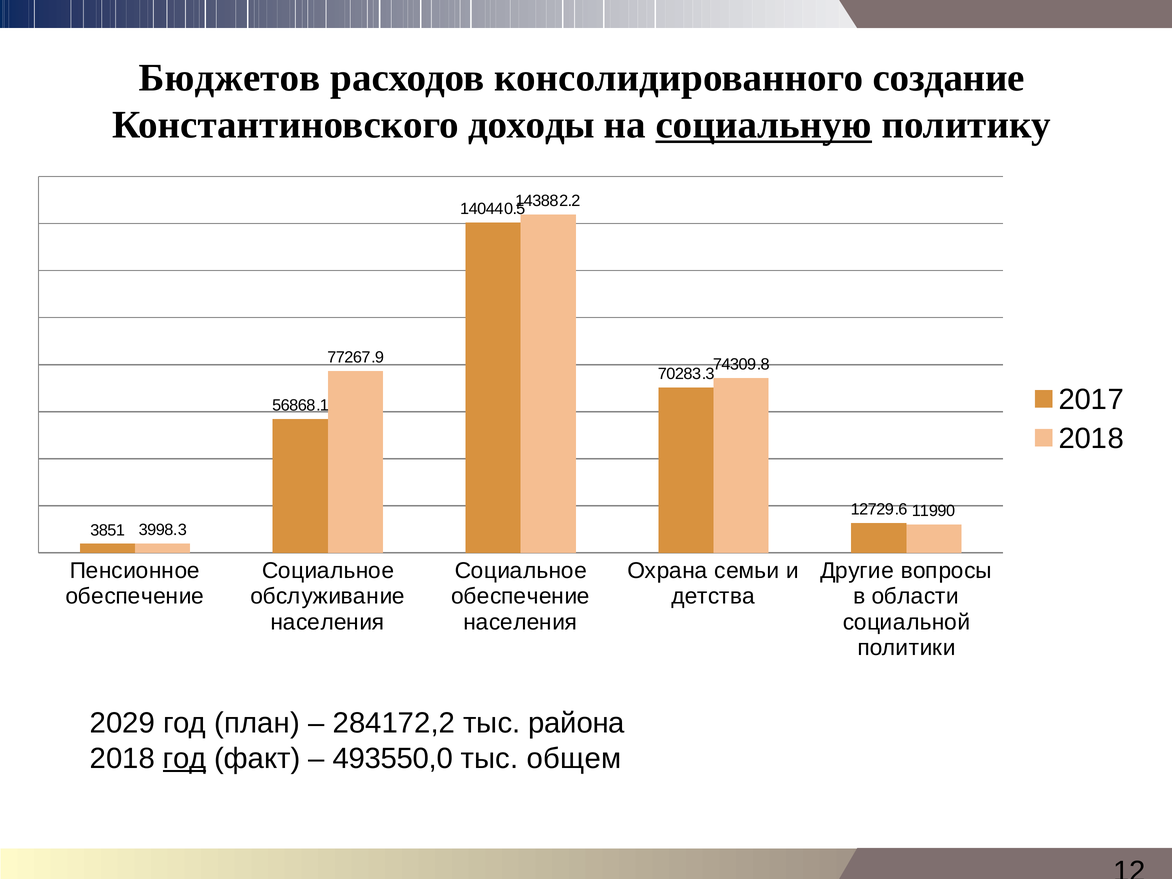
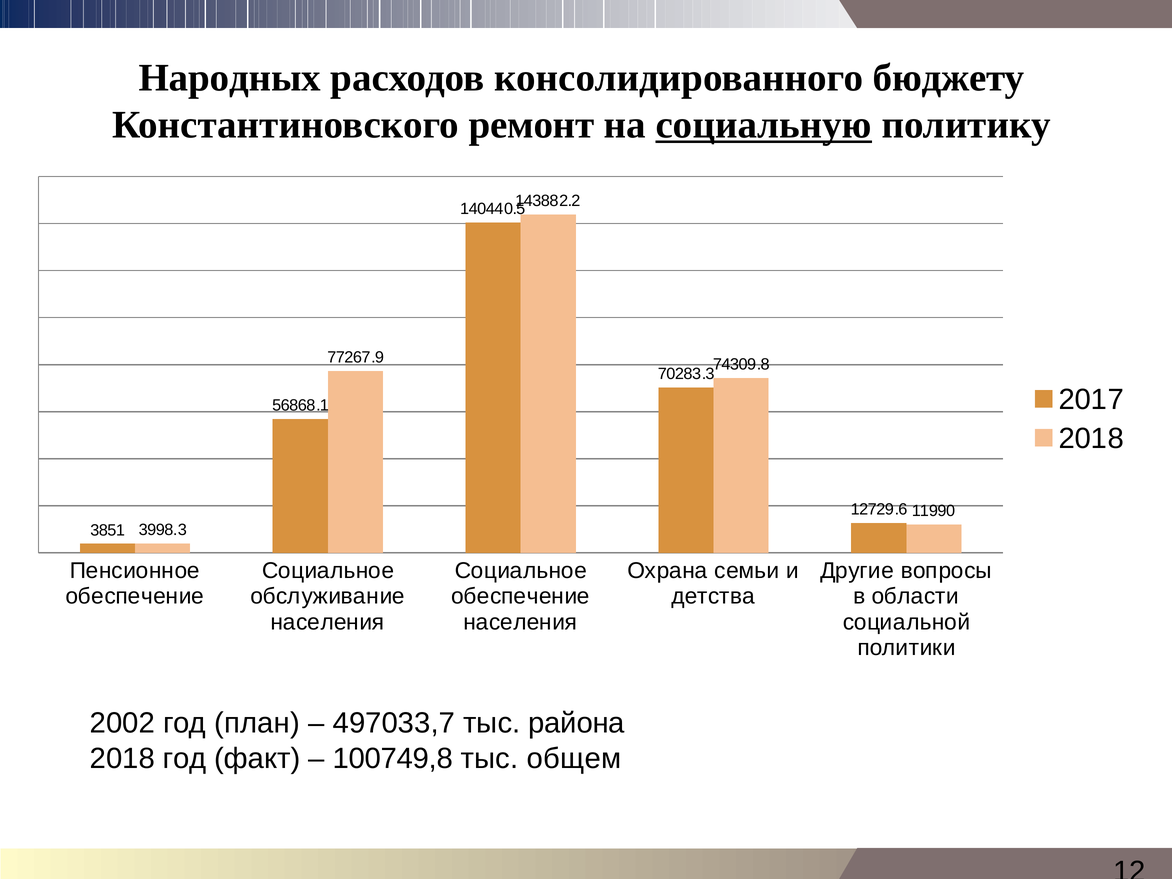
Бюджетов: Бюджетов -> Народных (230, 78)
создание: создание -> бюджету (949, 78)
доходы: доходы -> ремонт (532, 125)
2029: 2029 -> 2002 (122, 723)
284172,2: 284172,2 -> 497033,7 (394, 723)
год underline: present -> none (185, 758)
493550,0: 493550,0 -> 100749,8 (393, 758)
